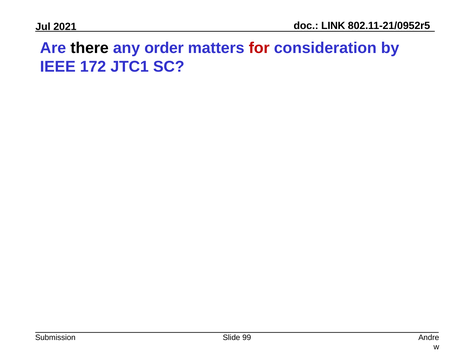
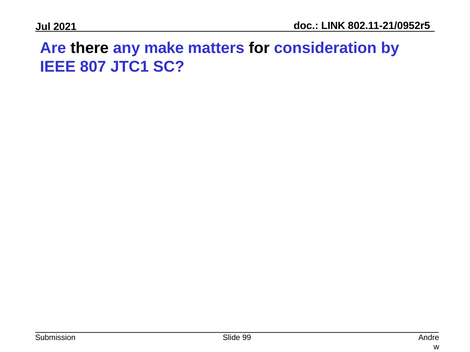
order: order -> make (164, 48)
for colour: red -> black (259, 48)
172: 172 -> 807 (93, 67)
